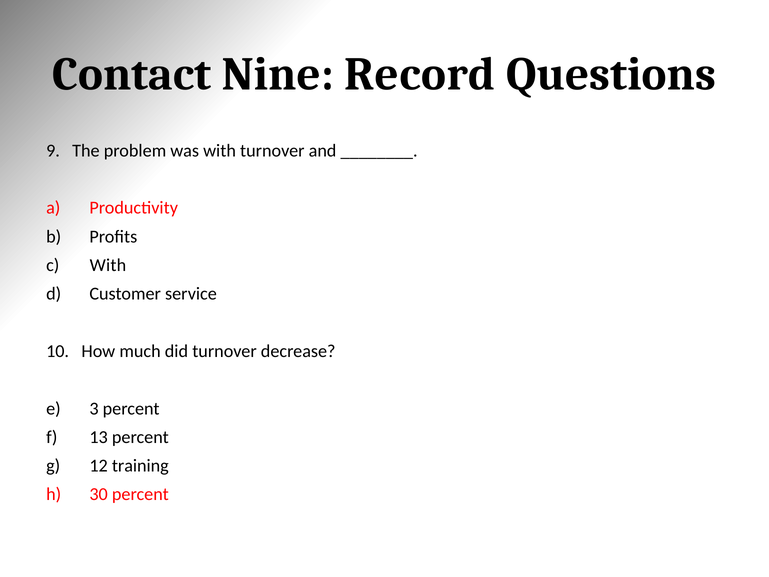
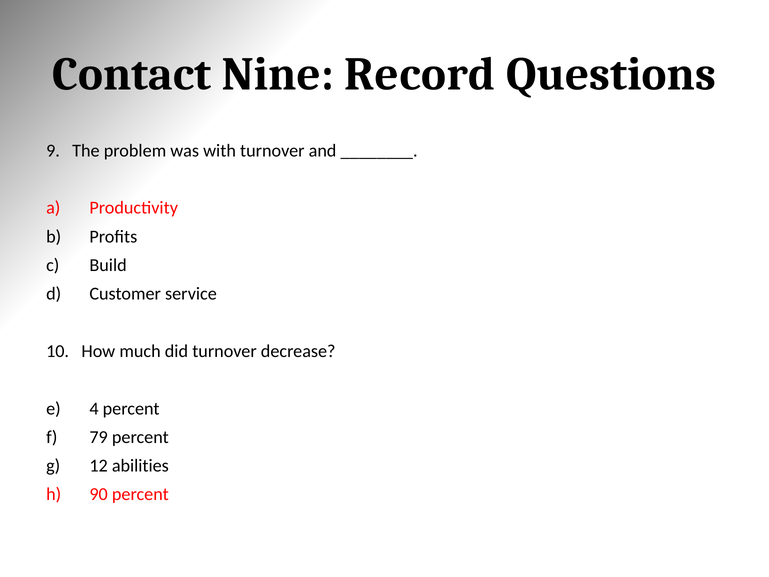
With: With -> Build (108, 265)
3: 3 -> 4 (94, 408)
13: 13 -> 79 (99, 437)
training: training -> abilities (140, 466)
30: 30 -> 90 (99, 494)
